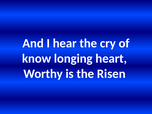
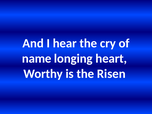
know: know -> name (37, 59)
